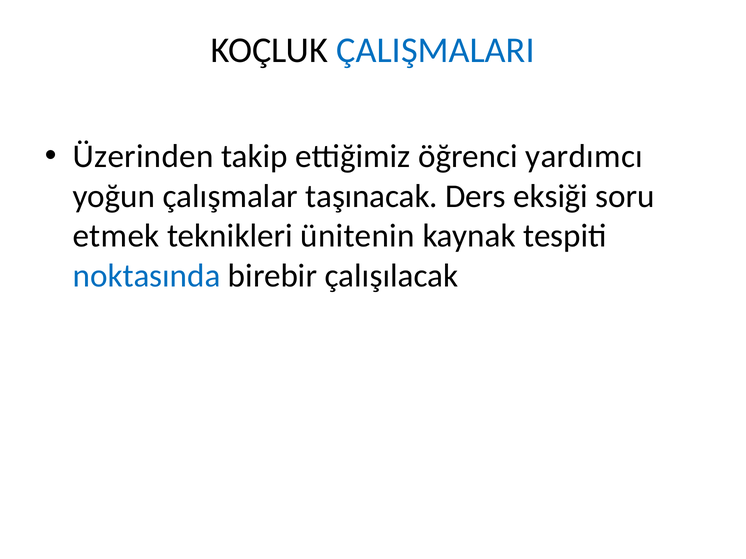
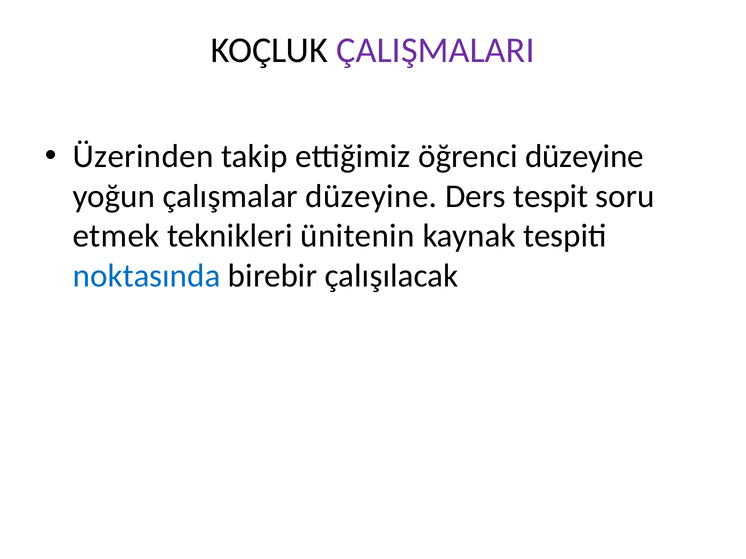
ÇALIŞMALARI colour: blue -> purple (435, 50)
öğrenci yardımcı: yardımcı -> düzeyine (584, 156)
çalışmalar taşınacak: taşınacak -> düzeyine (371, 196)
eksiği: eksiği -> tespit (551, 196)
